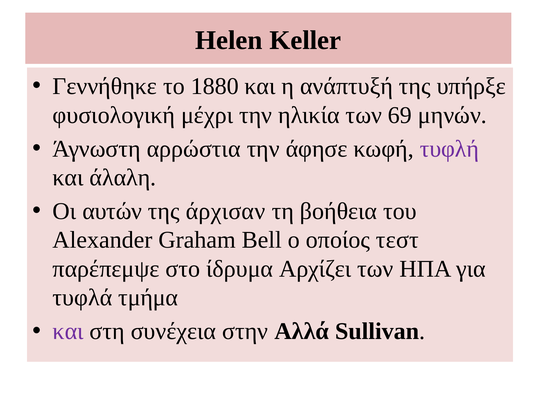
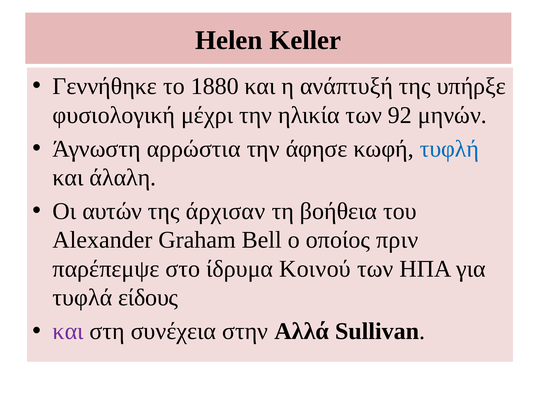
69: 69 -> 92 (400, 115)
τυφλή colour: purple -> blue (449, 149)
τεστ: τεστ -> πριν (397, 240)
Αρχίζει: Αρχίζει -> Κοινού (315, 269)
τμήμα: τμήμα -> είδους (148, 298)
